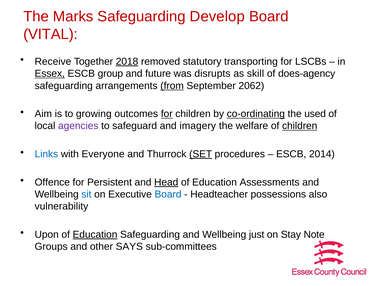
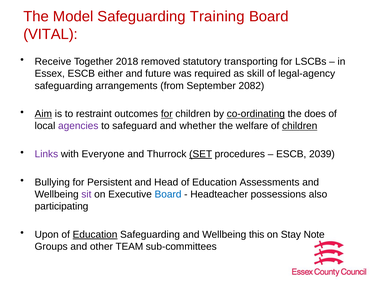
Marks: Marks -> Model (73, 17)
Develop: Develop -> Training (217, 17)
2018 underline: present -> none (127, 62)
Essex underline: present -> none (50, 74)
group: group -> either (110, 74)
disrupts: disrupts -> required (213, 74)
does-agency: does-agency -> legal-agency (307, 74)
from underline: present -> none (172, 86)
2062: 2062 -> 2082 (251, 86)
Aim underline: none -> present (43, 114)
growing: growing -> restraint (94, 114)
used: used -> does (315, 114)
imagery: imagery -> whether (198, 126)
Links colour: blue -> purple (46, 154)
2014: 2014 -> 2039 (322, 154)
Offence: Offence -> Bullying (52, 183)
Head underline: present -> none (166, 183)
sit colour: blue -> purple (86, 195)
vulnerability: vulnerability -> participating (62, 207)
just: just -> this (257, 235)
SAYS: SAYS -> TEAM (129, 247)
